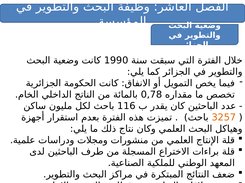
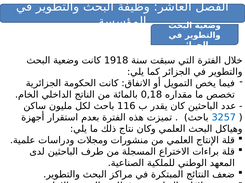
1990: 1990 -> 1918 (116, 61)
0,78: 0,78 -> 0,18 (151, 95)
3257 colour: orange -> blue (224, 118)
